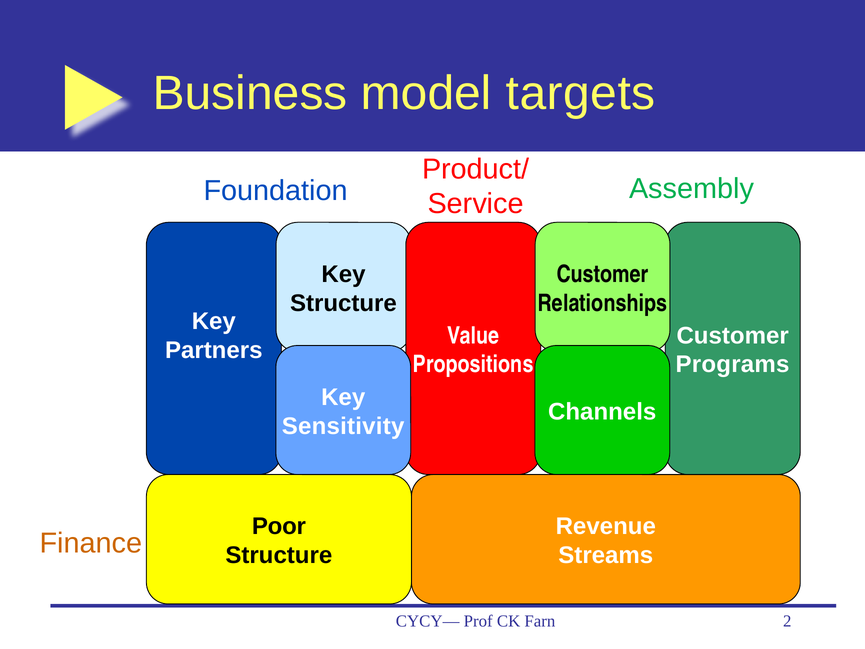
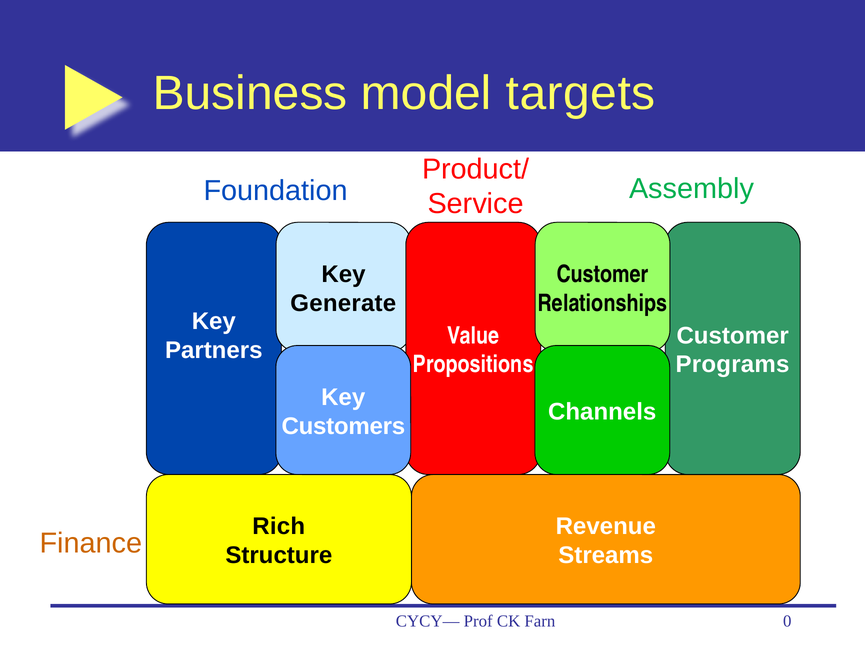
Structure: Structure -> Generate (343, 303)
Sensitivity: Sensitivity -> Customers (343, 426)
Poor: Poor -> Rich (279, 526)
2: 2 -> 0 (787, 621)
